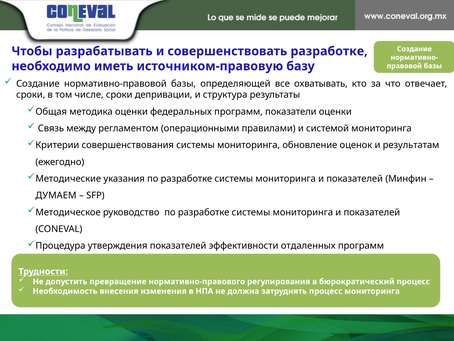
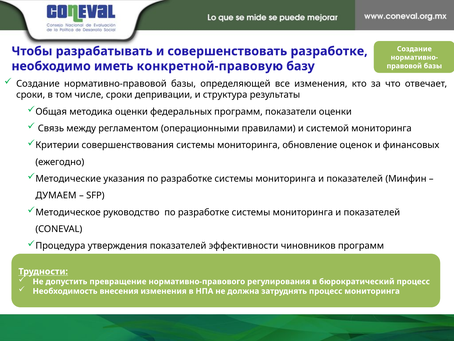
источником-правовую: источником-правовую -> конкретной-правовую (210, 66)
все охватывать: охватывать -> изменения (321, 84)
результатам: результатам -> финансовых (411, 145)
отдаленных: отдаленных -> чиновников (308, 246)
